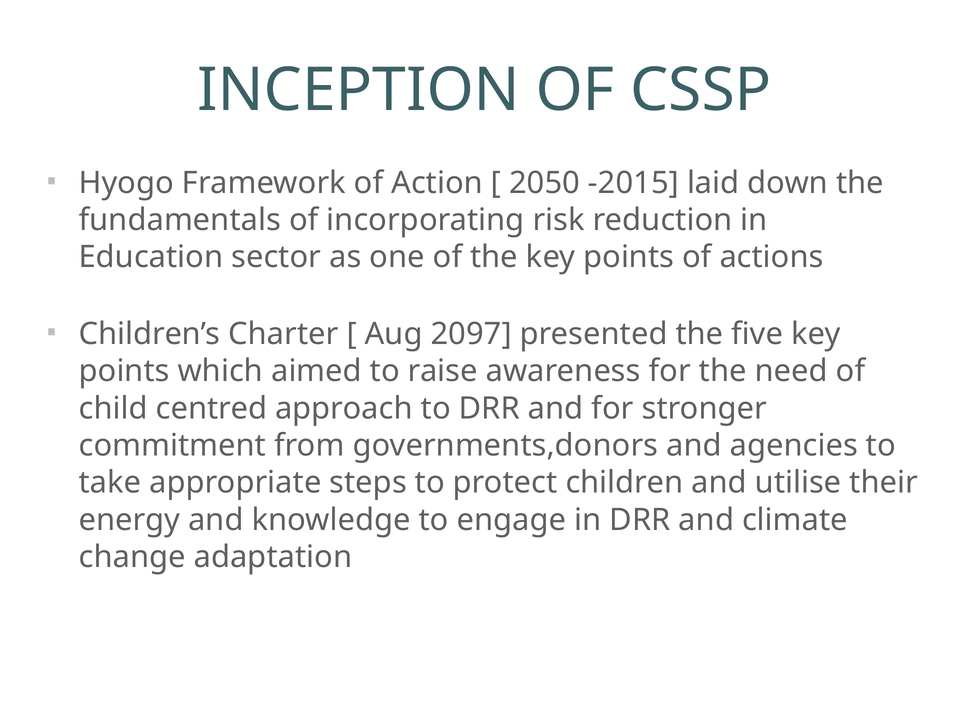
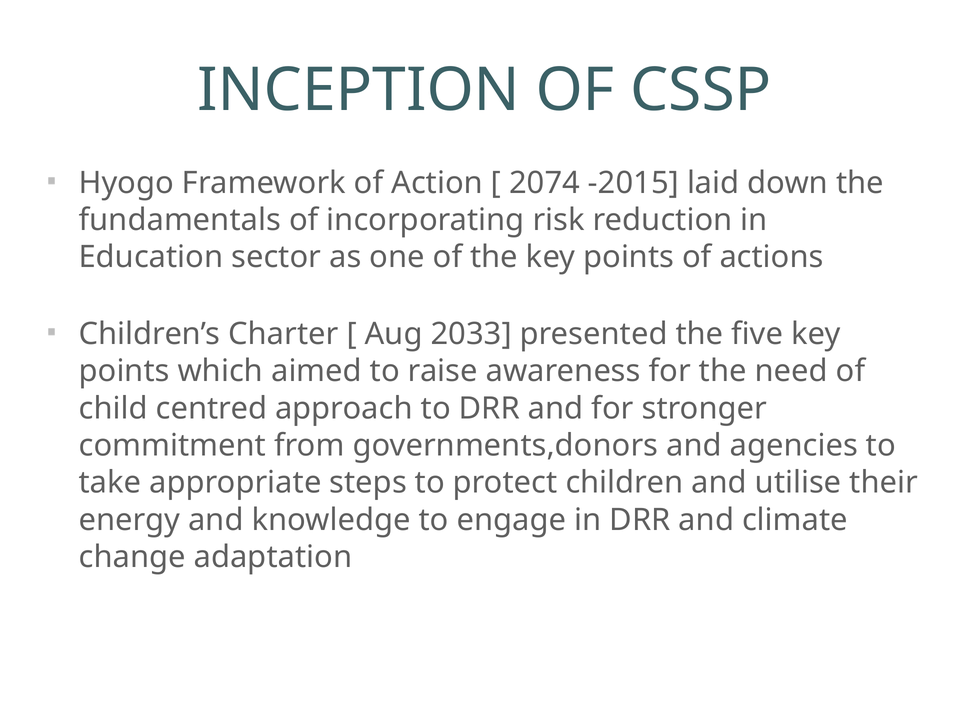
2050: 2050 -> 2074 (545, 183)
2097: 2097 -> 2033 (471, 334)
